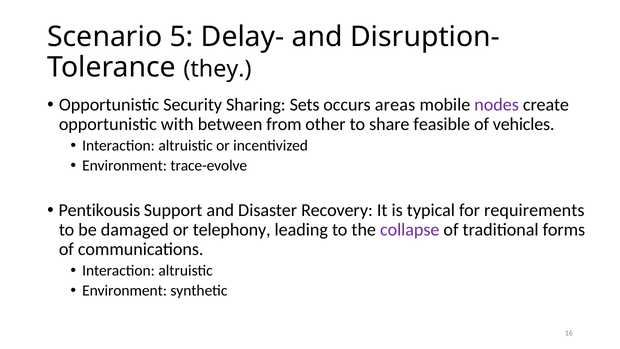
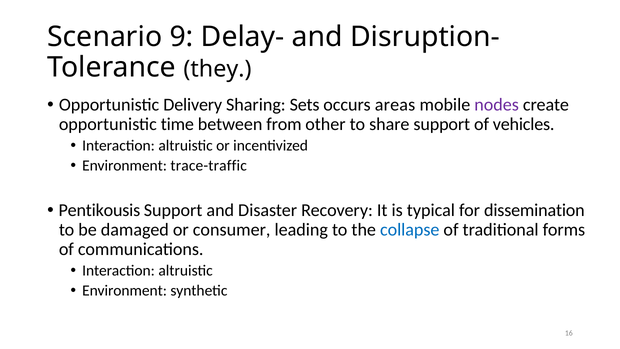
5: 5 -> 9 (182, 37)
Security: Security -> Delivery (193, 105)
with: with -> time (177, 124)
share feasible: feasible -> support (442, 124)
trace-evolve: trace-evolve -> trace-traffic (209, 166)
requirements: requirements -> dissemination (534, 210)
telephony: telephony -> consumer (232, 230)
collapse colour: purple -> blue (410, 230)
